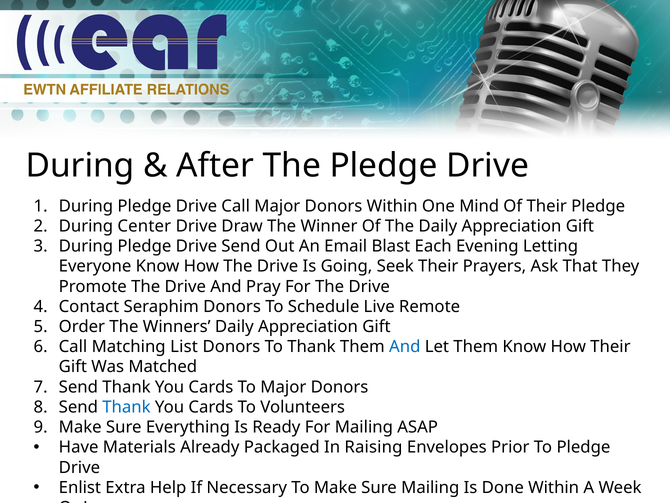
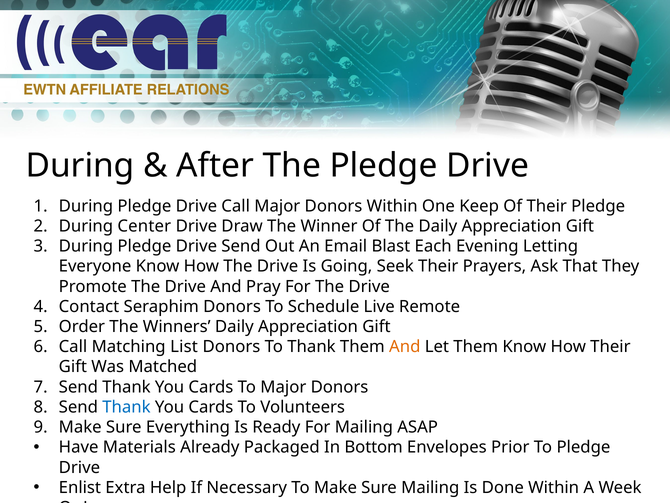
Mind: Mind -> Keep (479, 206)
And colour: blue -> orange (405, 346)
Raising: Raising -> Bottom (374, 447)
